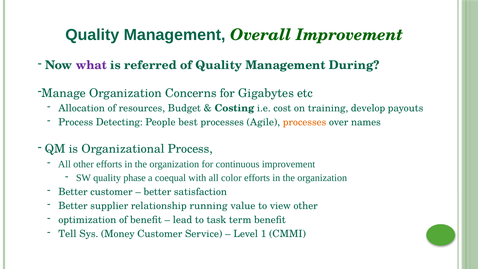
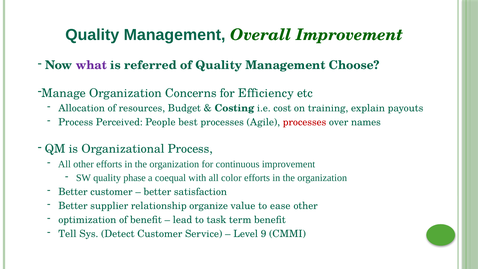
During: During -> Choose (354, 65)
Gigabytes: Gigabytes -> Efficiency (266, 93)
develop: develop -> explain (368, 108)
Detecting: Detecting -> Perceived (119, 122)
processes colour: orange -> red (305, 122)
running: running -> organize (209, 206)
view: view -> ease (280, 206)
Money: Money -> Detect (118, 234)
1: 1 -> 9 (264, 234)
